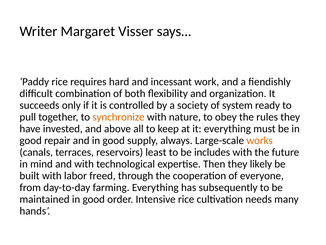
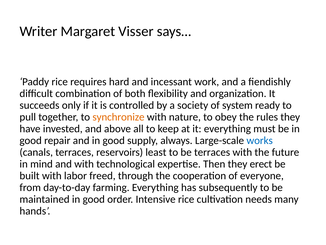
works colour: orange -> blue (260, 140)
be includes: includes -> terraces (212, 152)
likely: likely -> erect (261, 164)
